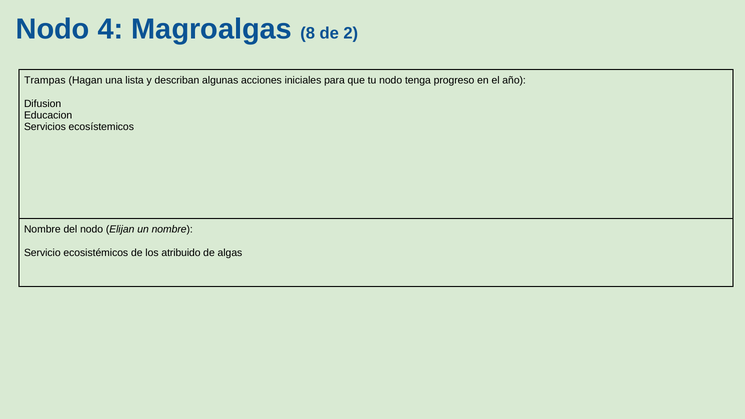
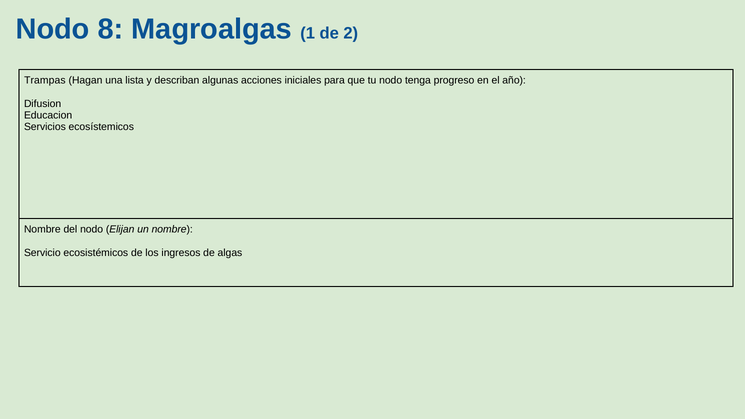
4: 4 -> 8 (111, 29)
8: 8 -> 1 (308, 33)
atribuido: atribuido -> ingresos (181, 253)
